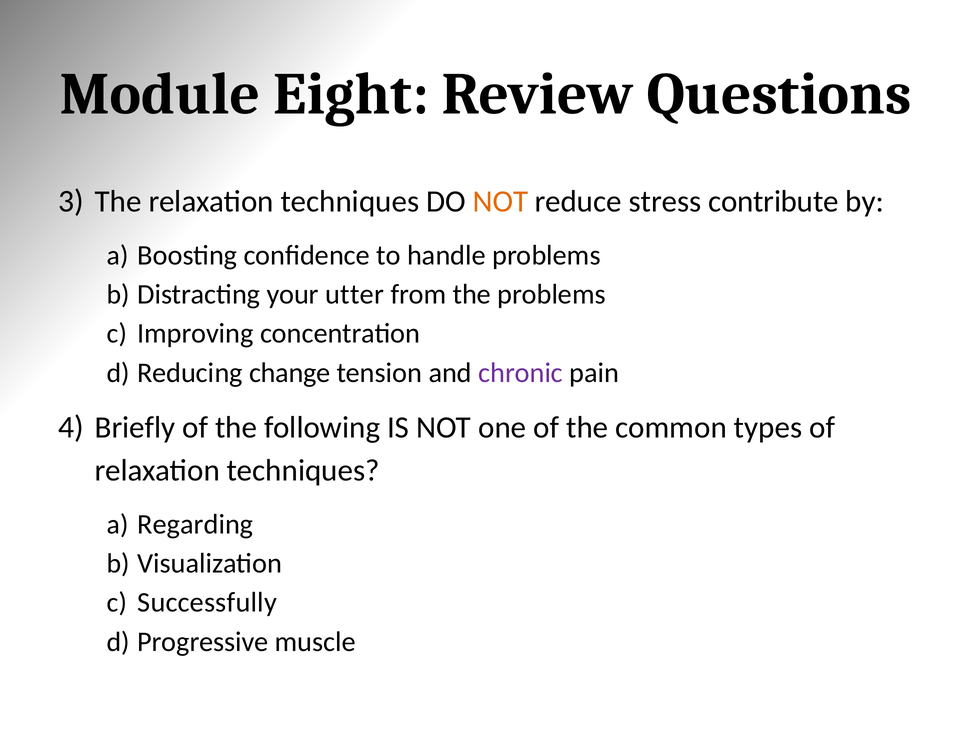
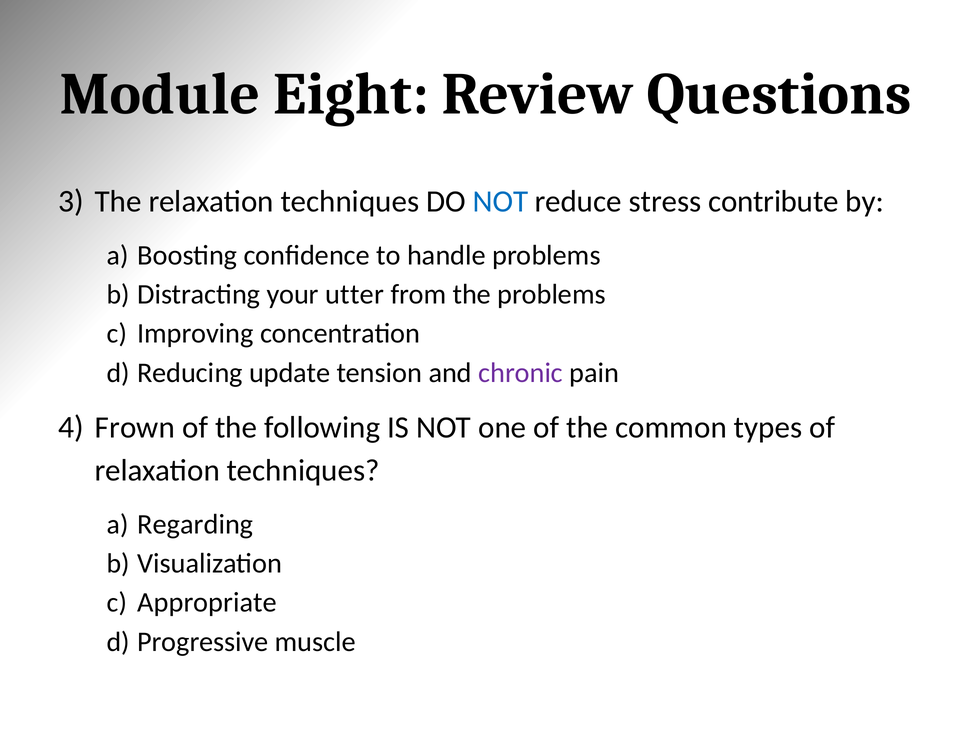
NOT colour: orange -> blue (501, 201)
change: change -> update (290, 373)
Briefly: Briefly -> Frown (135, 428)
Successfully: Successfully -> Appropriate (207, 603)
